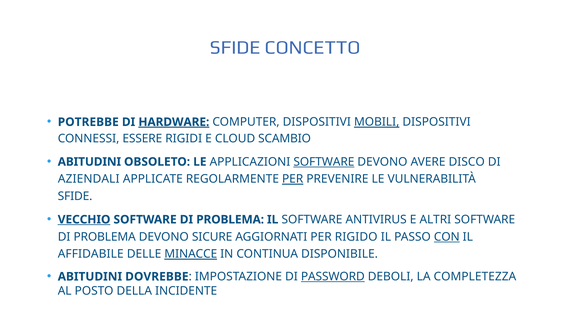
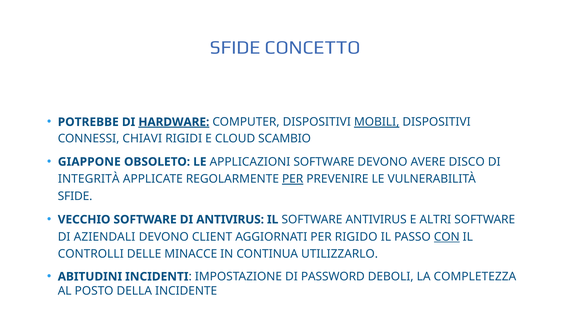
ESSERE: ESSERE -> CHIAVI (142, 139)
ABITUDINI: ABITUDINI -> GIAPPONE (89, 162)
SOFTWARE underline: present -> none (324, 162)
AZIENDALI: AZIENDALI -> INTEGRITÀ (89, 179)
VECCHIO underline: present -> none (84, 220)
PROBLEMA: PROBLEMA -> ANTIVIRUS (230, 220)
PROBLEMA: PROBLEMA -> AZIENDALI (105, 237)
SICURE: SICURE -> CLIENT (212, 237)
AFFIDABILE: AFFIDABILE -> CONTROLLI (91, 254)
MINACCE underline: present -> none (191, 254)
DISPONIBILE: DISPONIBILE -> UTILIZZARLO (340, 254)
DOVREBBE: DOVREBBE -> INCIDENTI (157, 277)
PASSWORD underline: present -> none (333, 277)
